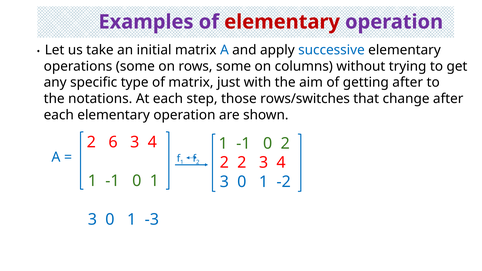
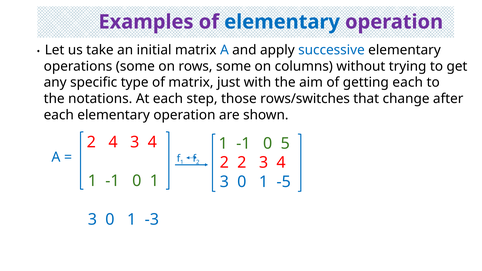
elementary colour: red -> blue (282, 22)
getting after: after -> each (408, 83)
2 6: 6 -> 4 (113, 142)
0 2: 2 -> 5 (285, 143)
-2: -2 -> -5 (284, 182)
